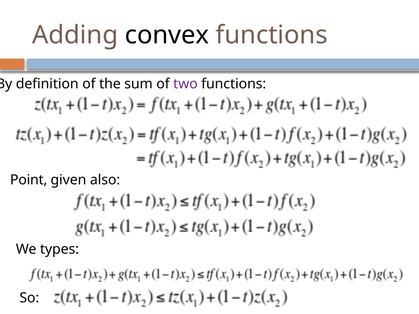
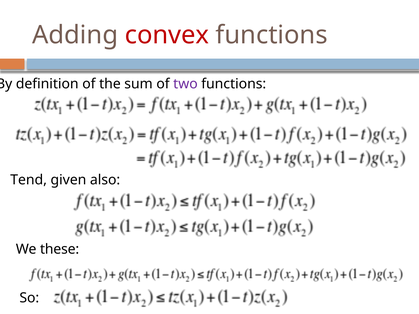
convex colour: black -> red (167, 35)
Point: Point -> Tend (29, 180)
types: types -> these (60, 249)
